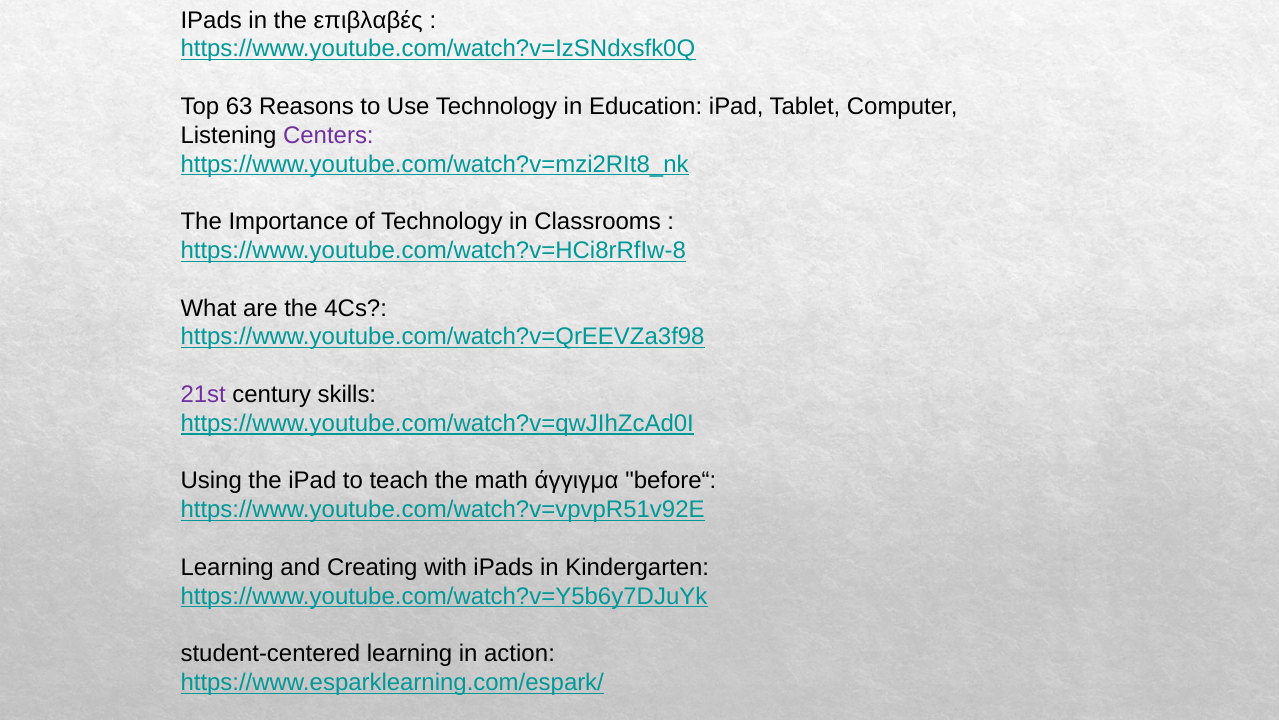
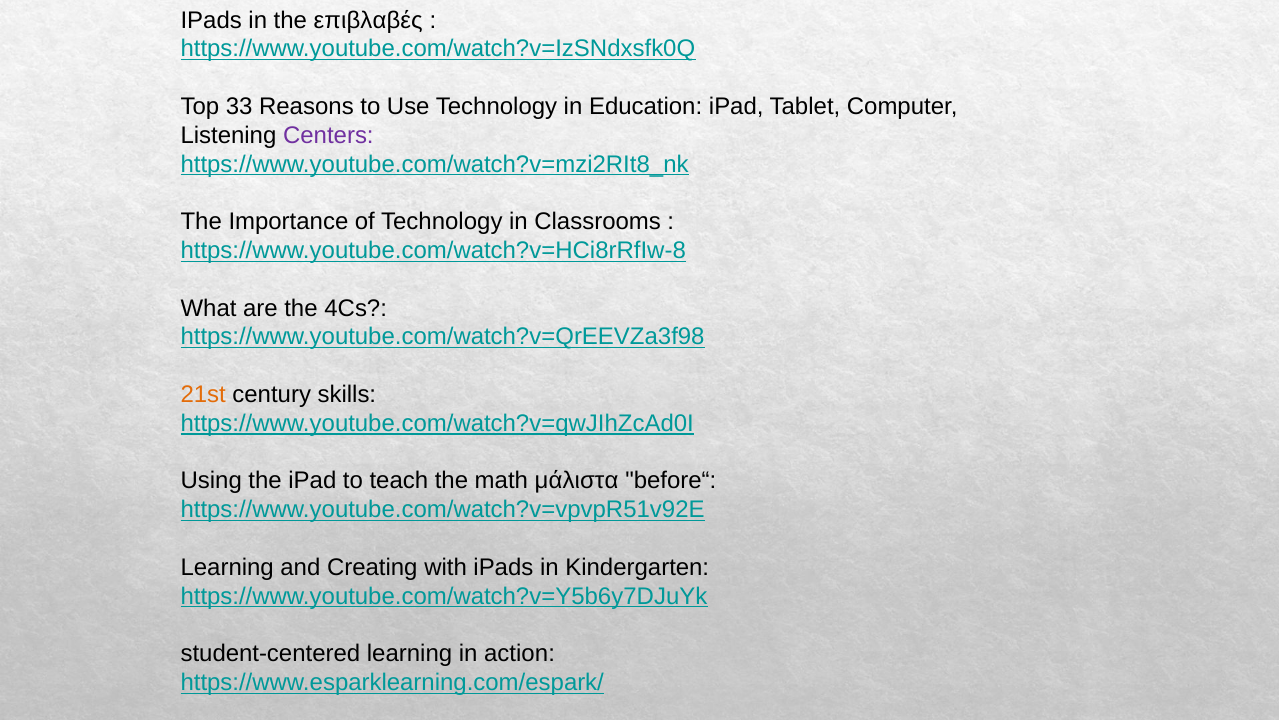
63: 63 -> 33 (239, 107)
21st colour: purple -> orange (203, 394)
άγγιγμα: άγγιγμα -> μάλιστα (577, 481)
